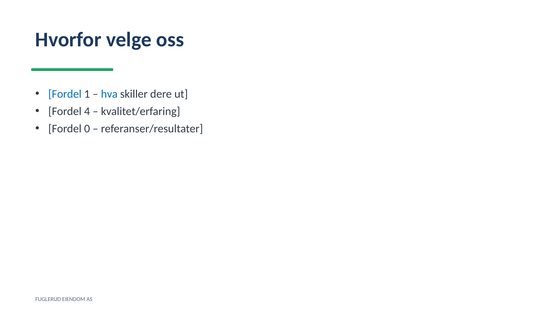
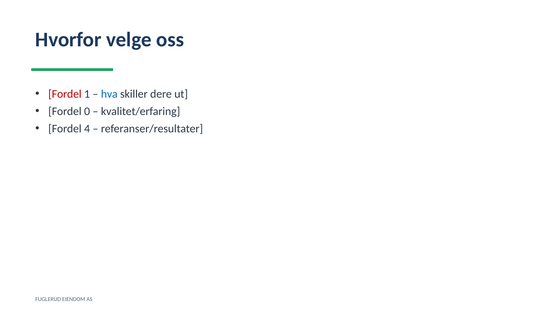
Fordel colour: blue -> red (65, 94)
4: 4 -> 0 (87, 111)
0: 0 -> 4 (87, 129)
